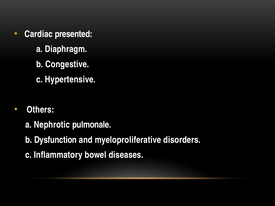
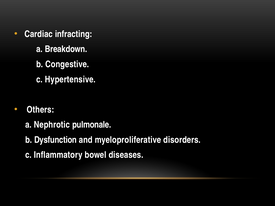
presented: presented -> infracting (74, 34)
Diaphragm: Diaphragm -> Breakdown (66, 49)
